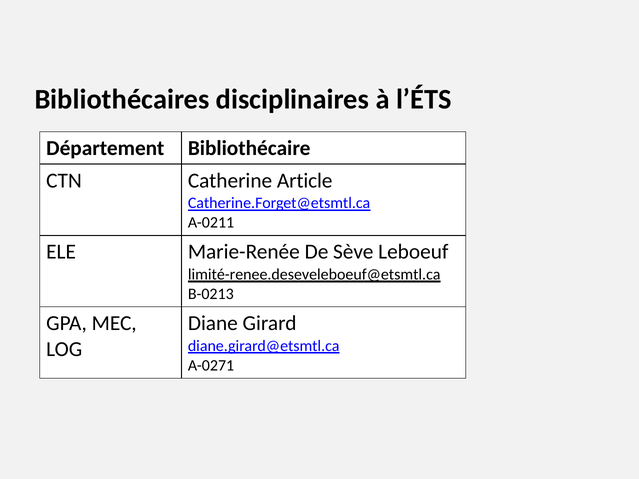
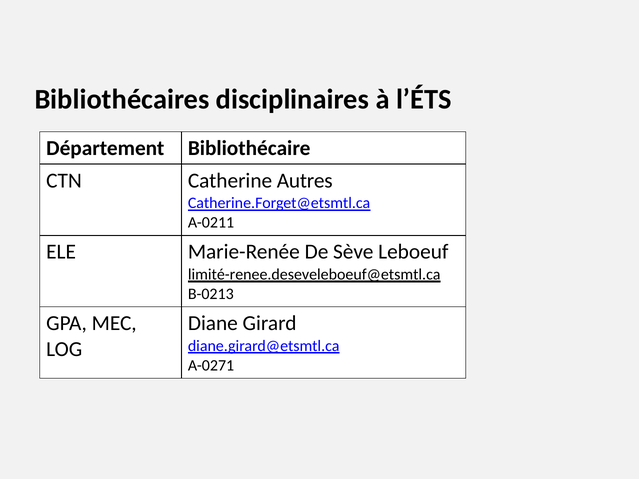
Article: Article -> Autres (305, 181)
